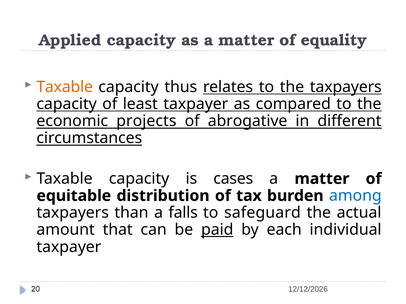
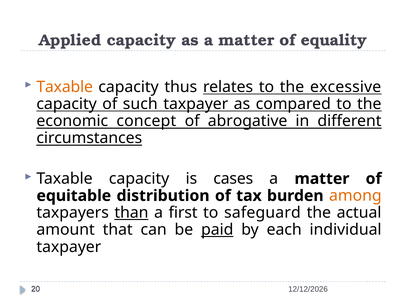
the taxpayers: taxpayers -> excessive (346, 87)
least: least -> such (140, 104)
projects: projects -> concept (146, 121)
among colour: blue -> orange (355, 196)
than underline: none -> present (131, 213)
falls: falls -> first (183, 213)
